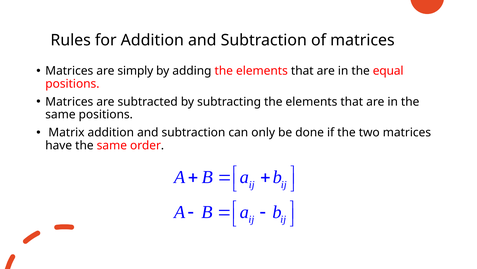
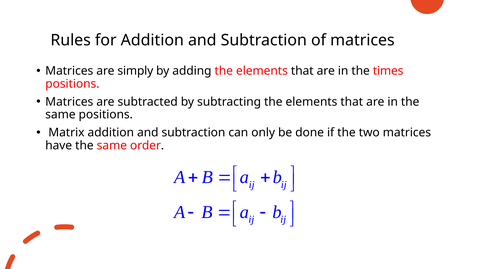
equal: equal -> times (388, 71)
